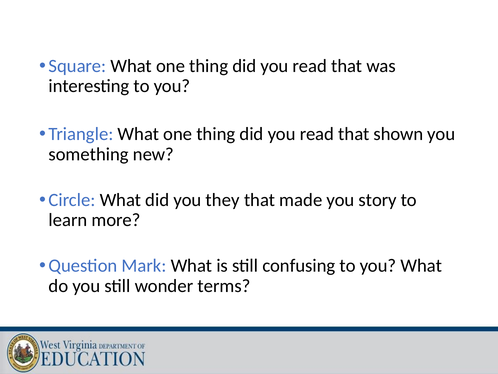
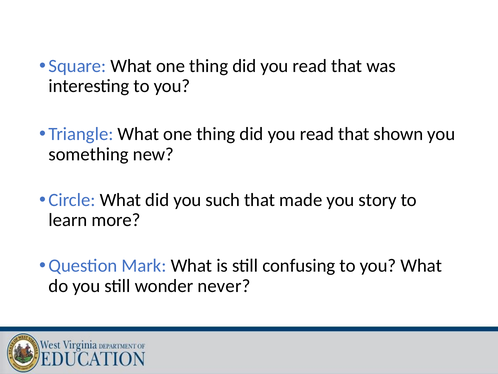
they: they -> such (223, 200)
terms: terms -> never (224, 286)
